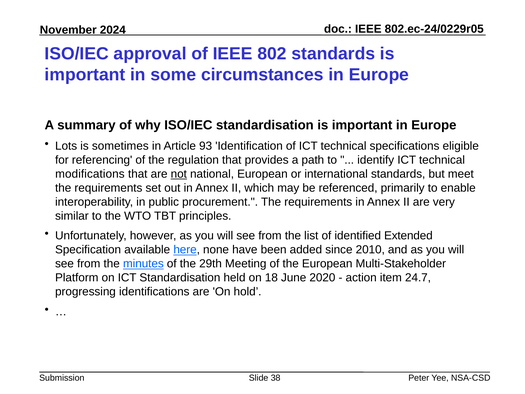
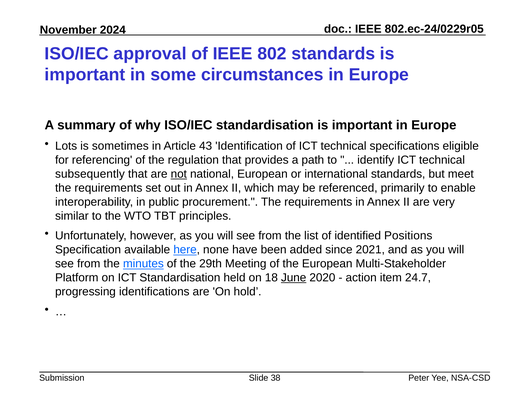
93: 93 -> 43 (206, 146)
modifications: modifications -> subsequently (90, 174)
Extended: Extended -> Positions (408, 236)
2010: 2010 -> 2021 (370, 250)
June underline: none -> present (294, 278)
